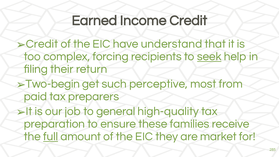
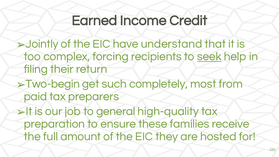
Credit: Credit -> Jointly (42, 44)
perceptive: perceptive -> completely (159, 84)
full underline: present -> none (51, 136)
market: market -> hosted (218, 136)
